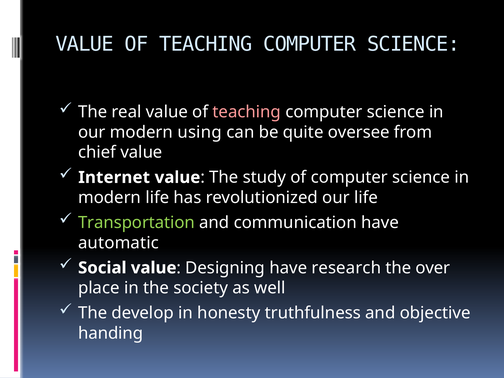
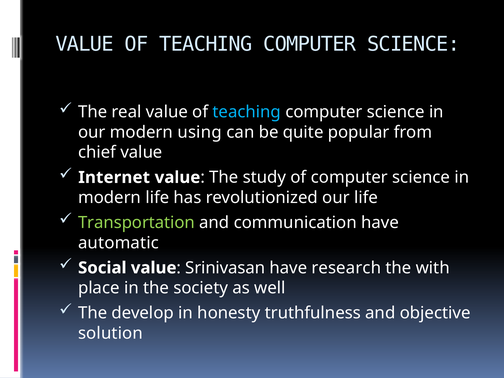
teaching colour: pink -> light blue (247, 112)
oversee: oversee -> popular (359, 132)
Designing: Designing -> Srinivasan (225, 268)
over: over -> with (433, 268)
handing: handing -> solution (111, 333)
